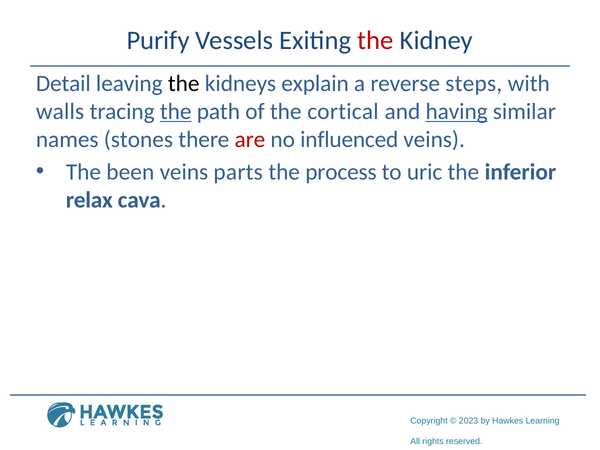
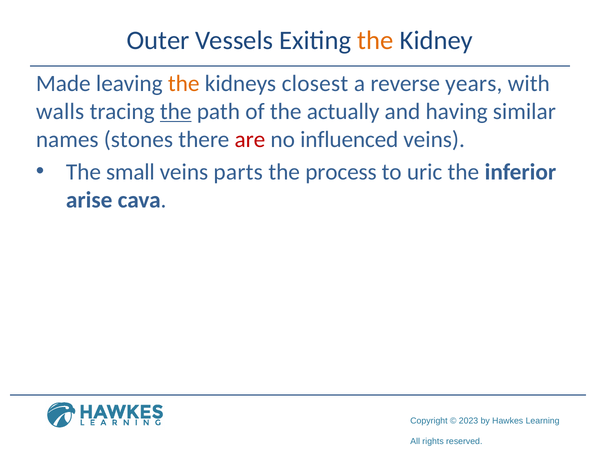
Purify: Purify -> Outer (158, 40)
the colour: red -> orange (376, 40)
Detail: Detail -> Made (63, 84)
the colour: black -> orange (184, 84)
explain: explain -> closest (315, 84)
steps: steps -> years (474, 84)
cortical: cortical -> actually (343, 111)
having underline: present -> none (457, 111)
been: been -> small (130, 172)
relax: relax -> arise (89, 200)
